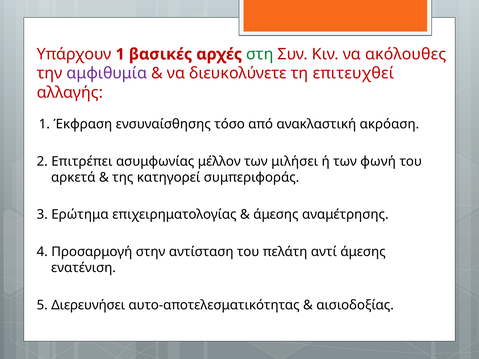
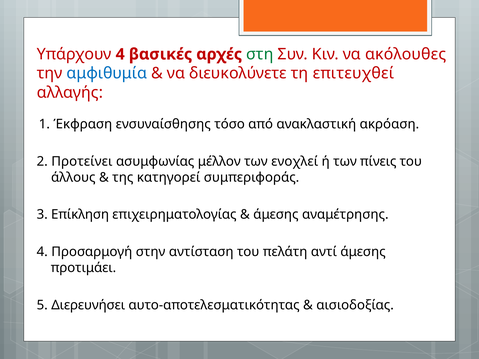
Υπάρχουν 1: 1 -> 4 (120, 54)
αμφιθυμία colour: purple -> blue (107, 73)
Επιτρέπει: Επιτρέπει -> Προτείνει (82, 162)
μιλήσει: μιλήσει -> ενοχλεί (295, 162)
φωνή: φωνή -> πίνεις (378, 162)
αρκετά: αρκετά -> άλλους (73, 177)
Ερώτημα: Ερώτημα -> Επίκληση (80, 215)
ενατένιση: ενατένιση -> προτιμάει (84, 268)
